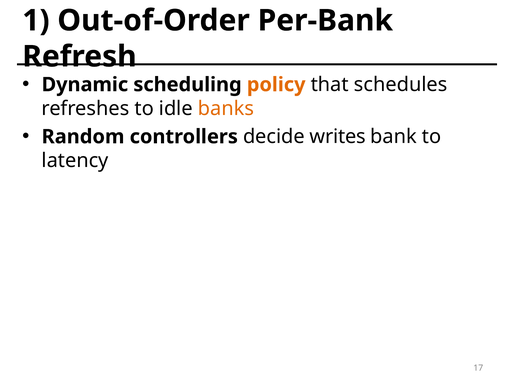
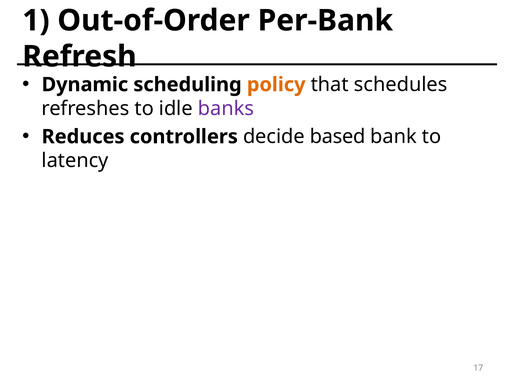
banks colour: orange -> purple (226, 109)
Random: Random -> Reduces (83, 137)
writes: writes -> based (338, 137)
